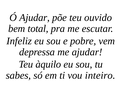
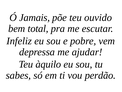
Ó Ajudar: Ajudar -> Jamais (35, 17)
inteiro: inteiro -> perdão (100, 75)
